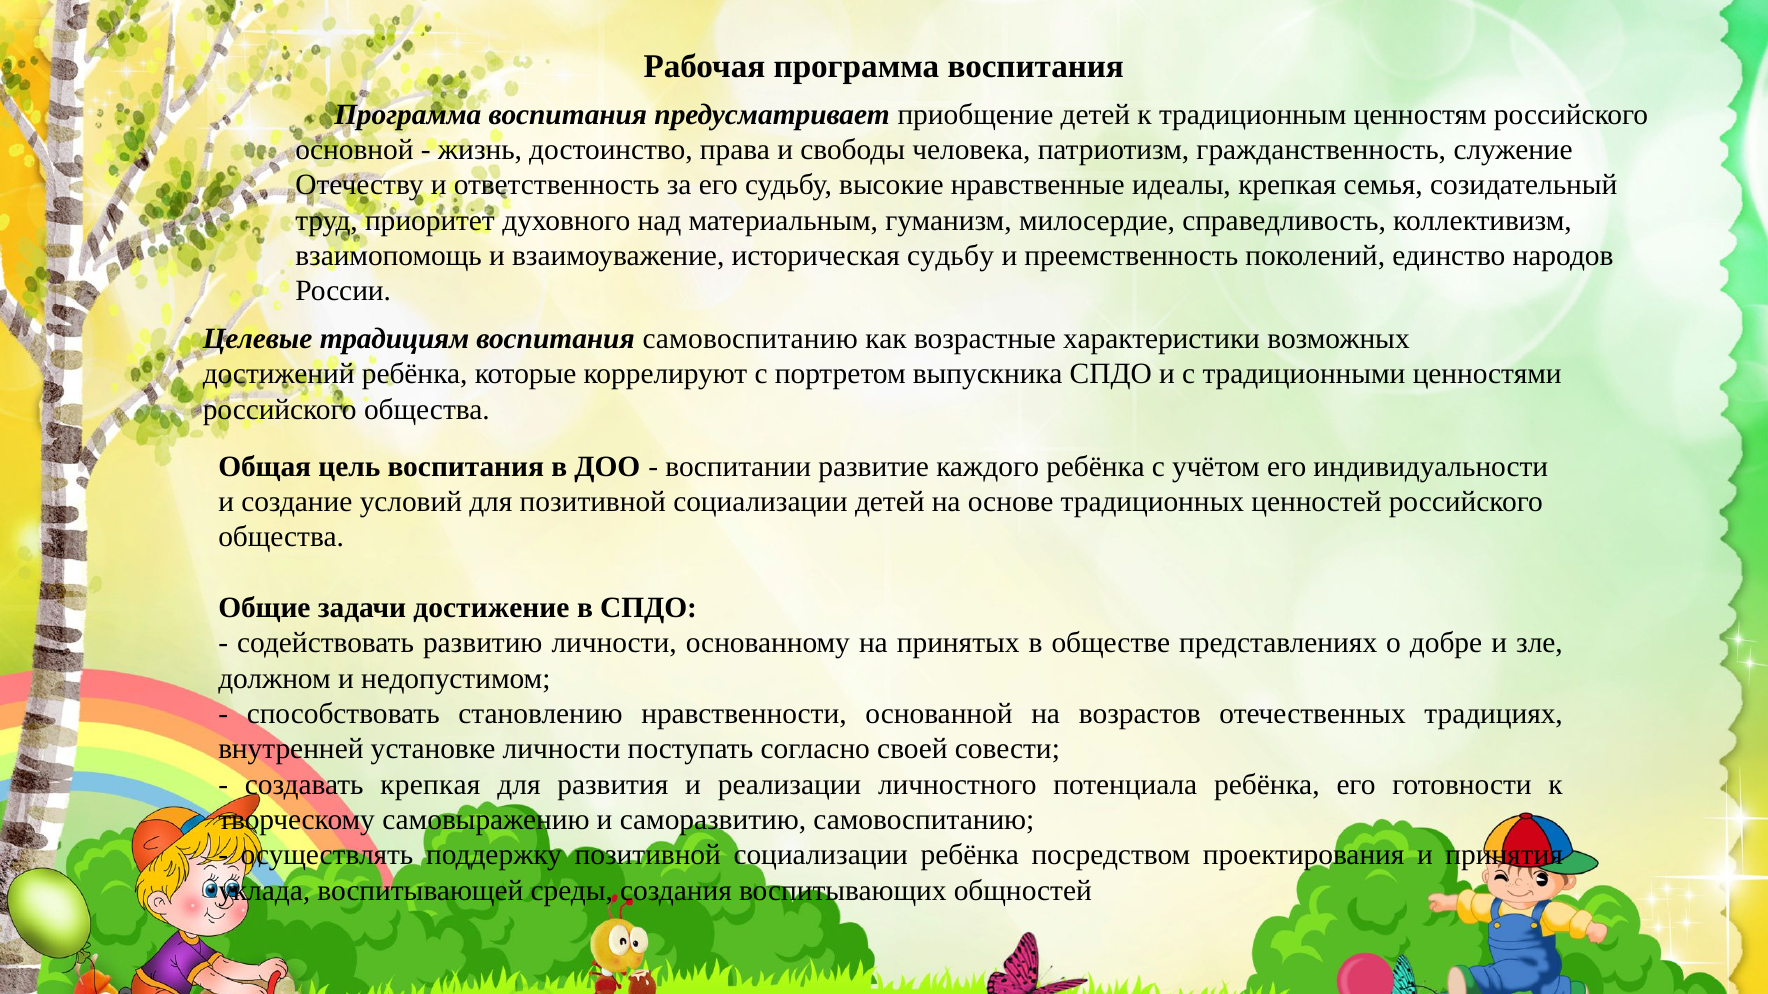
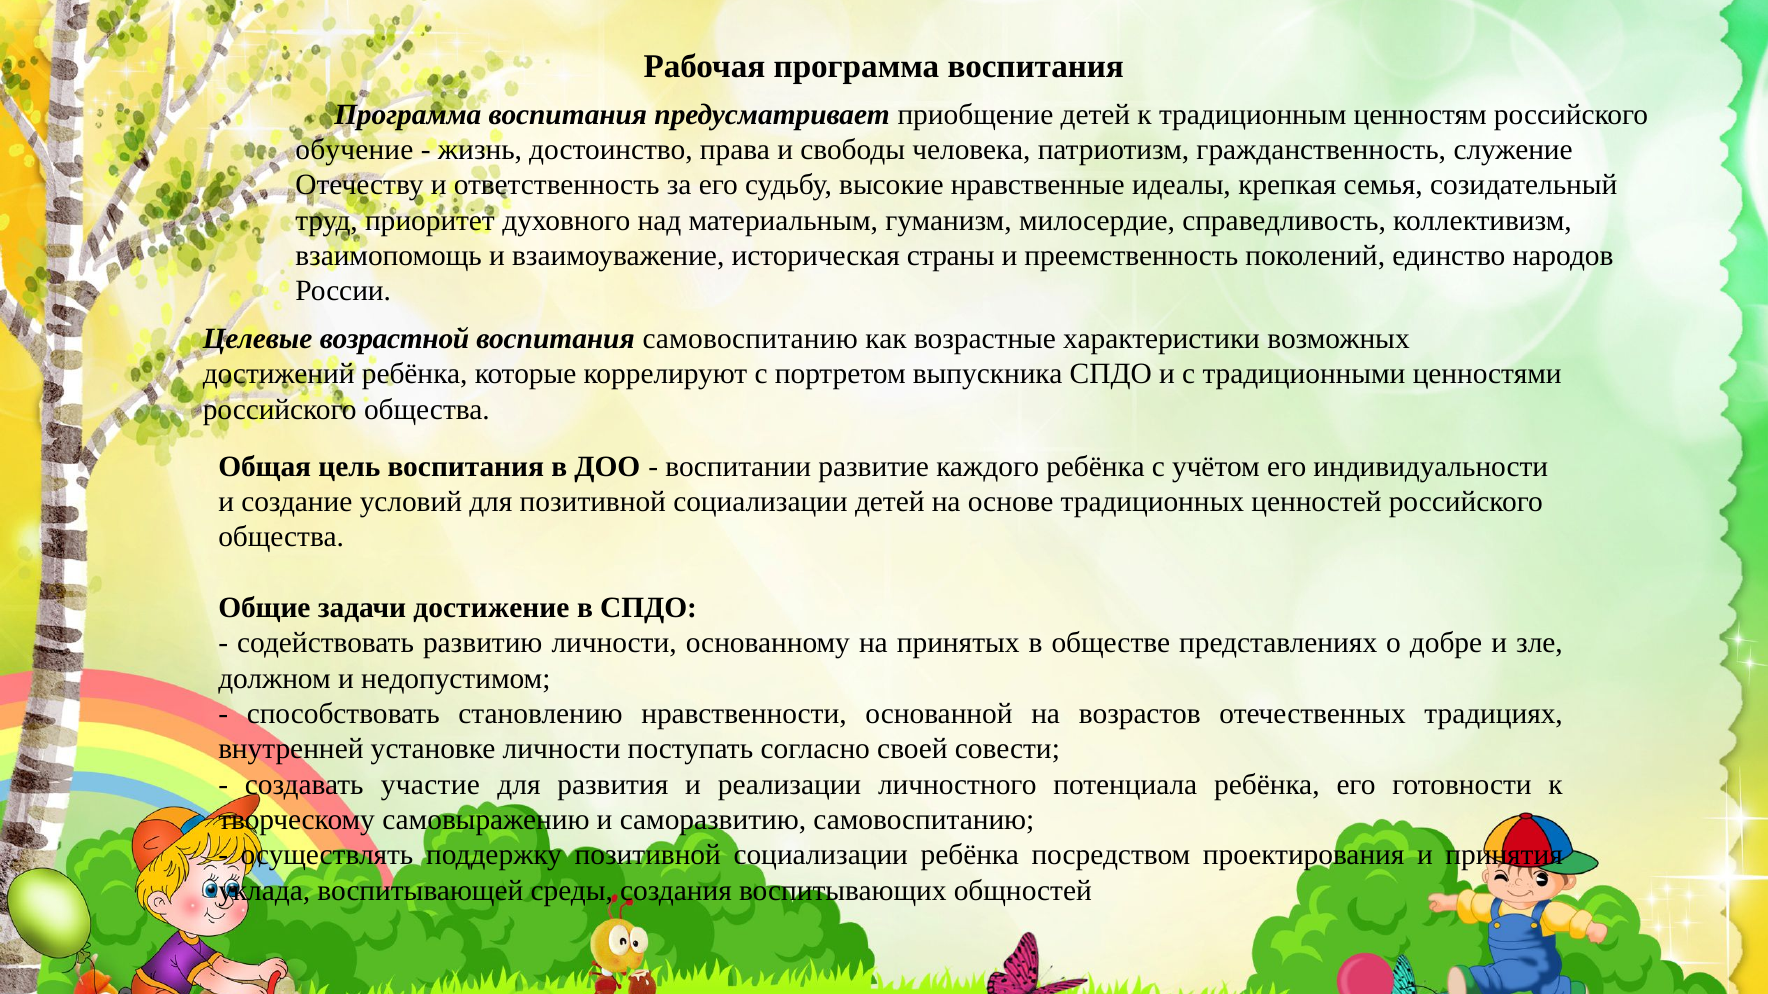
основной: основной -> обучение (354, 150)
историческая судьбу: судьбу -> страны (951, 256)
традициям: традициям -> возрастной (395, 339)
создавать крепкая: крепкая -> участие (430, 785)
